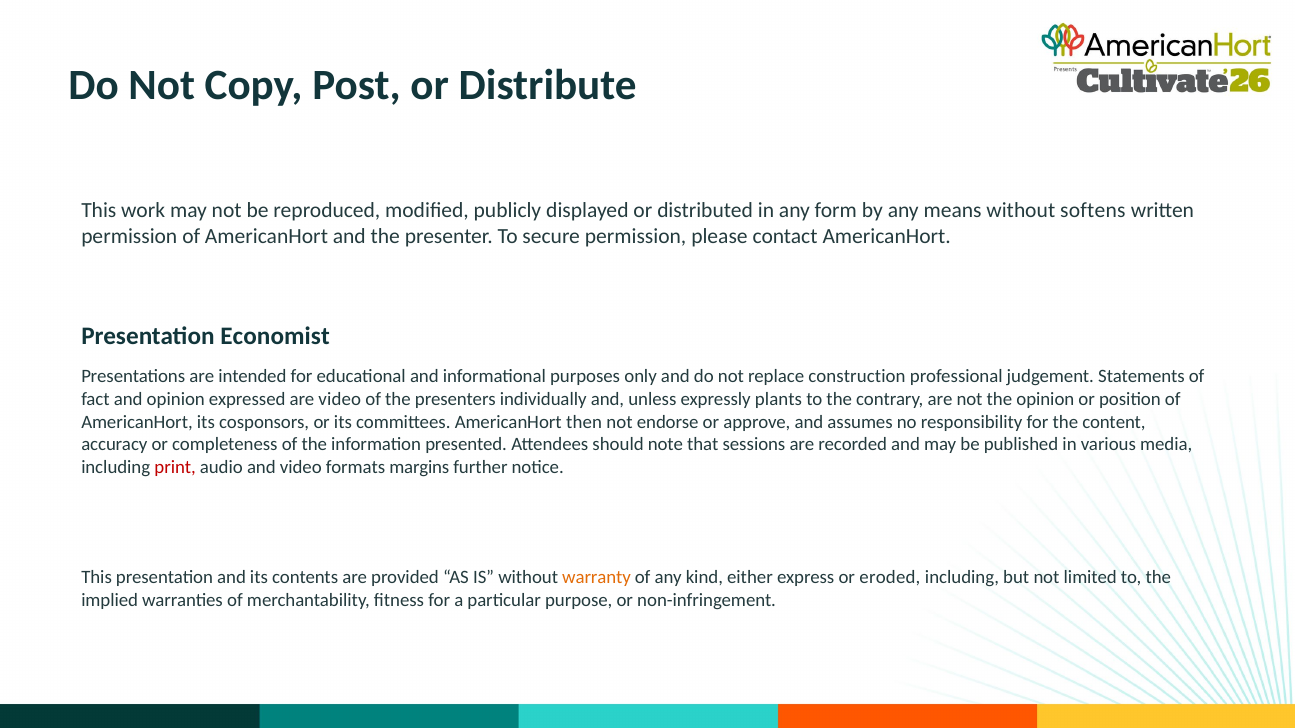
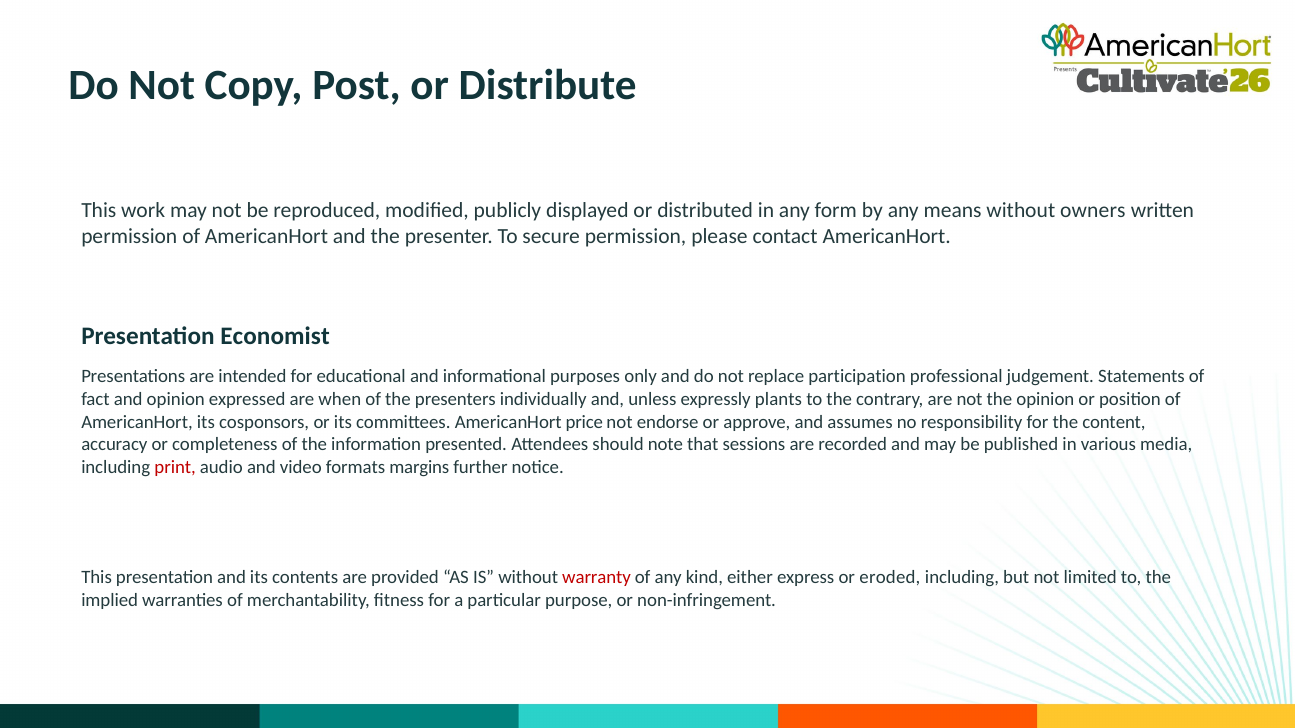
softens: softens -> owners (1093, 210)
construction: construction -> participation (857, 377)
are video: video -> when (340, 400)
then: then -> price (584, 422)
warranty colour: orange -> red (597, 578)
